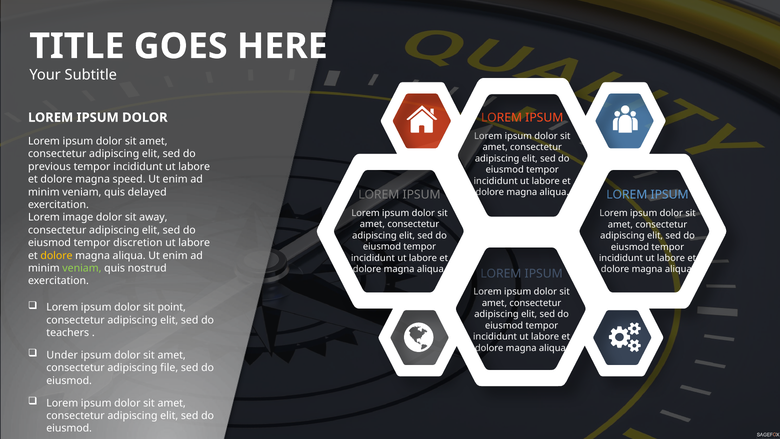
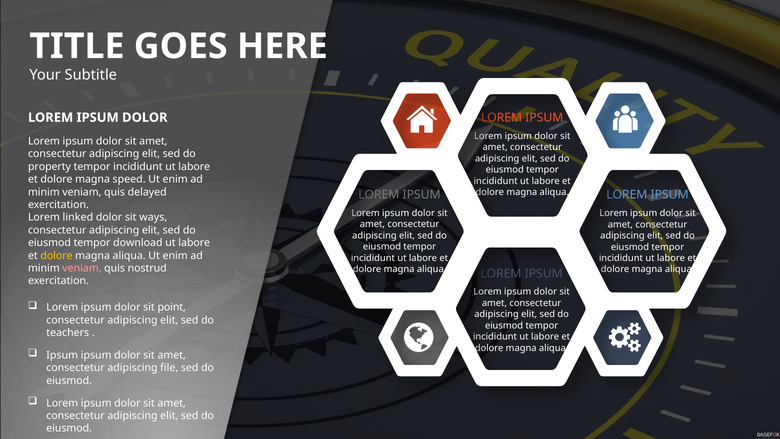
previous: previous -> property (49, 167)
image: image -> linked (78, 217)
away: away -> ways (153, 217)
discretion: discretion -> download (138, 243)
veniam colour: light green -> pink (82, 268)
Under: Under -> Ipsum (62, 355)
